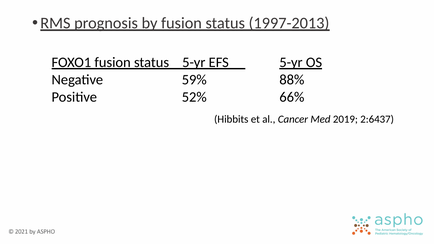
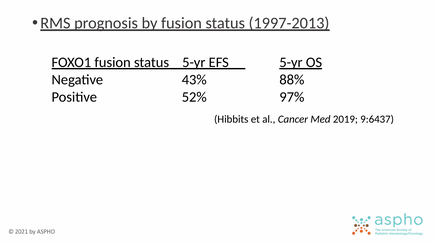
59%: 59% -> 43% (194, 80)
66%: 66% -> 97% (292, 97)
2:6437: 2:6437 -> 9:6437 (377, 119)
